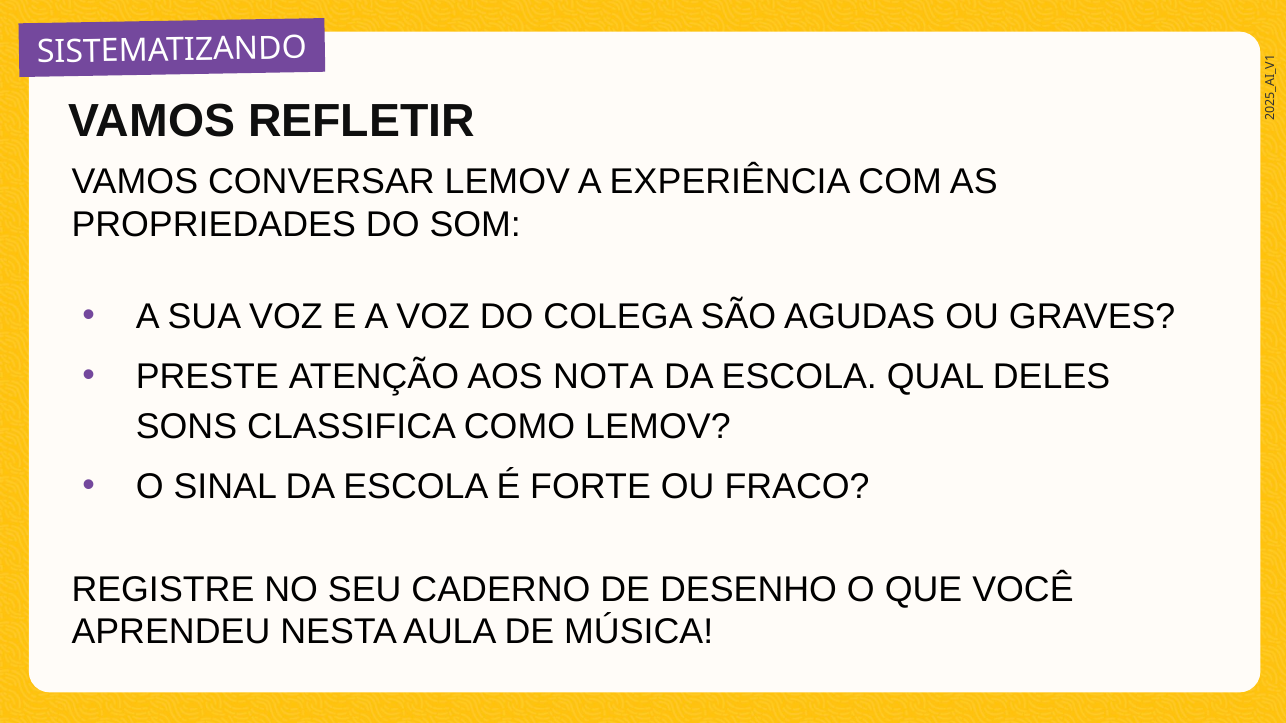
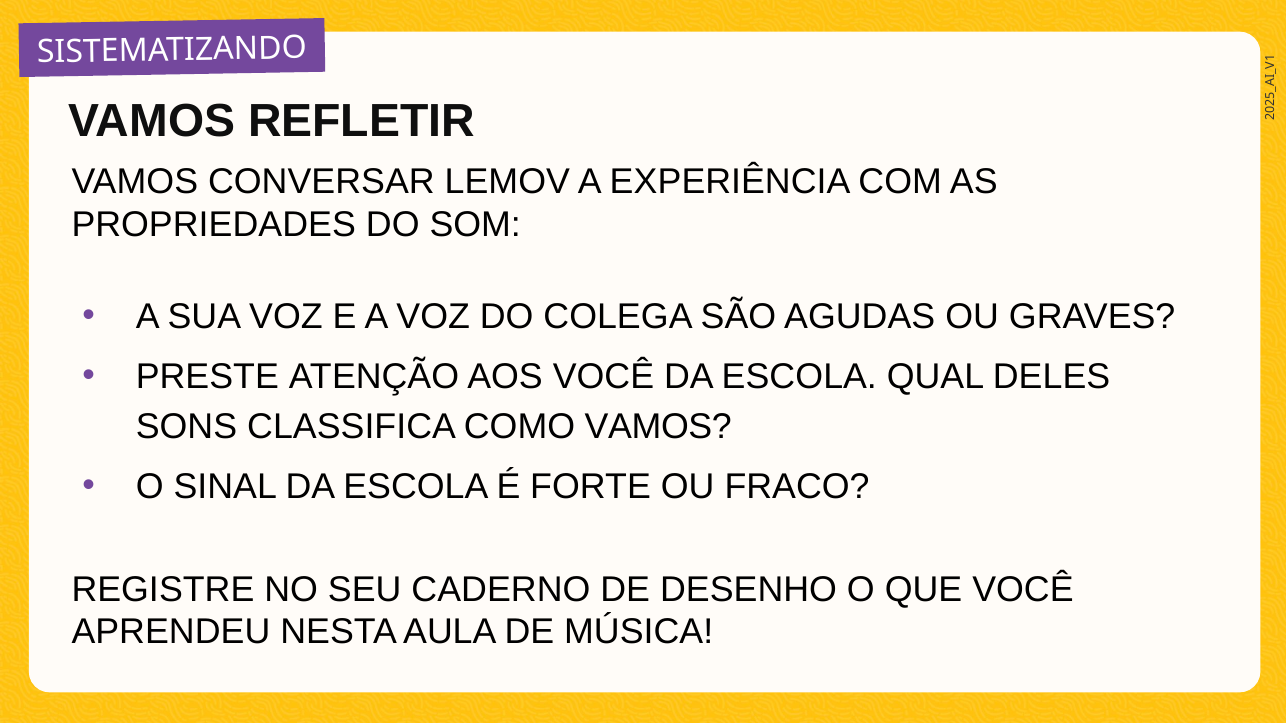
AOS NOTA: NOTA -> VOCÊ (603, 377)
COMO LEMOV: LEMOV -> VAMOS (658, 427)
